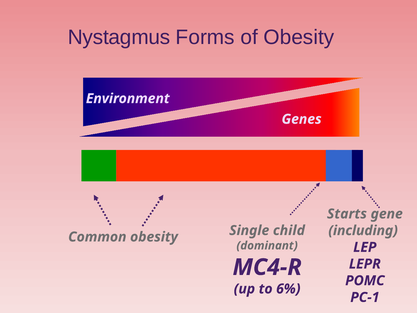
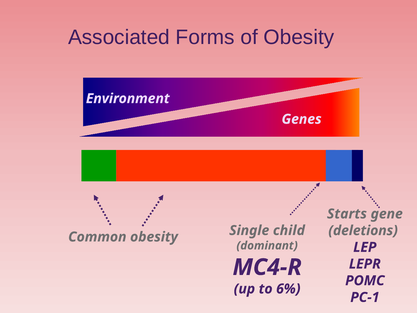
Nystagmus: Nystagmus -> Associated (119, 37)
including: including -> deletions (363, 230)
